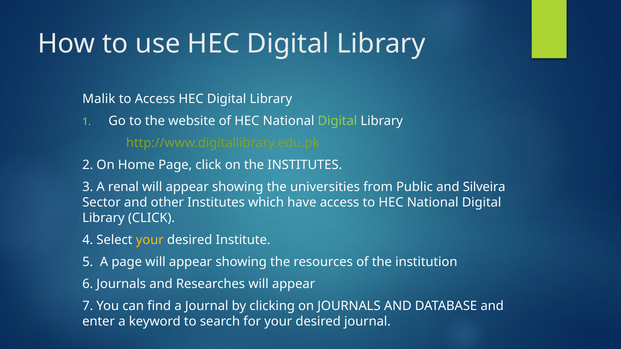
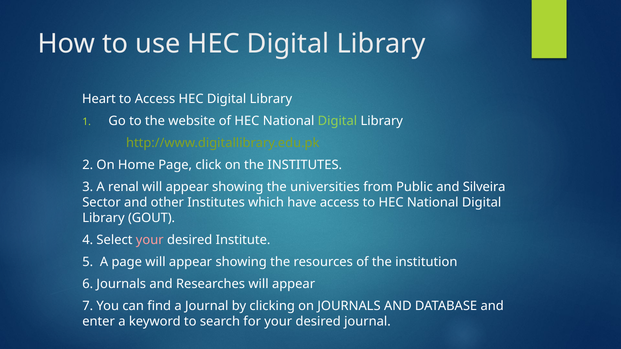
Malik: Malik -> Heart (99, 99)
Library CLICK: CLICK -> GOUT (152, 218)
your colour: yellow -> pink (150, 240)
